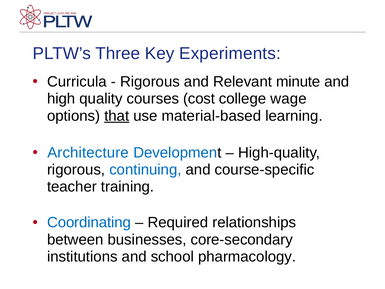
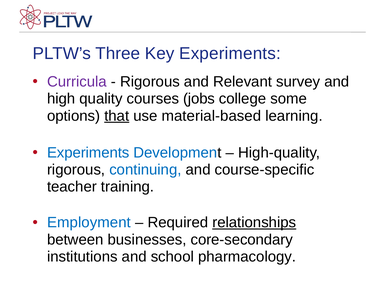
Curricula colour: black -> purple (77, 82)
minute: minute -> survey (298, 82)
cost: cost -> jobs (199, 99)
wage: wage -> some (289, 99)
Architecture: Architecture -> Experiments (88, 152)
Coordinating: Coordinating -> Employment (89, 222)
relationships underline: none -> present (254, 222)
